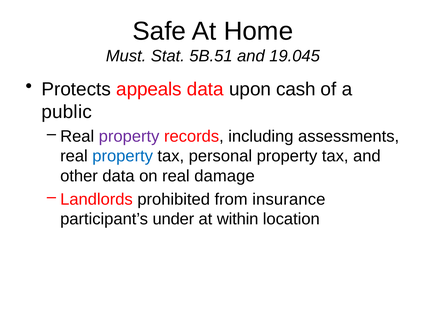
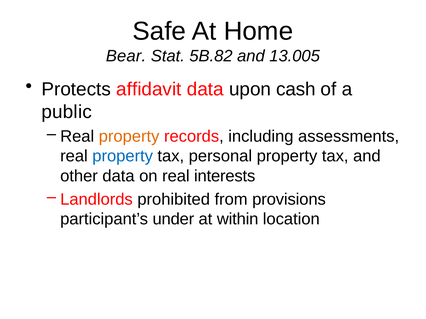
Must: Must -> Bear (126, 56)
5B.51: 5B.51 -> 5B.82 (211, 56)
19.045: 19.045 -> 13.005 (295, 56)
appeals: appeals -> affidavit (149, 89)
property colour: purple -> orange (129, 137)
damage: damage -> interests (225, 176)
insurance: insurance -> provisions (289, 200)
